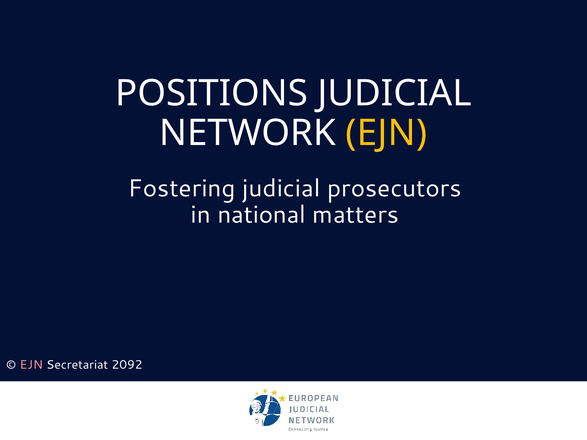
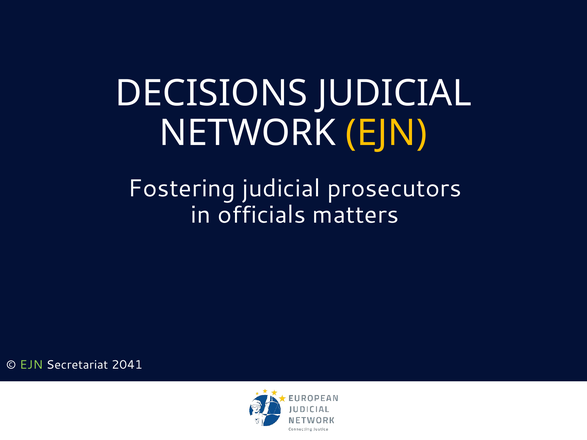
POSITIONS: POSITIONS -> DECISIONS (212, 93)
national: national -> officials (262, 215)
EJN colour: pink -> light green (31, 365)
2092: 2092 -> 2041 (127, 365)
